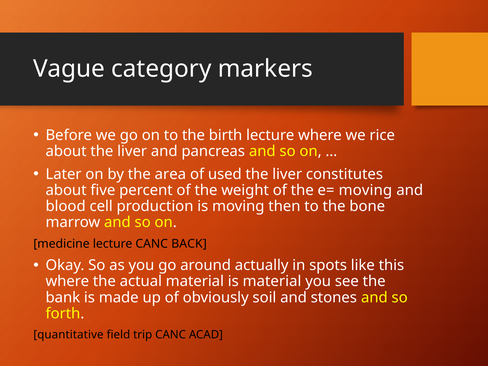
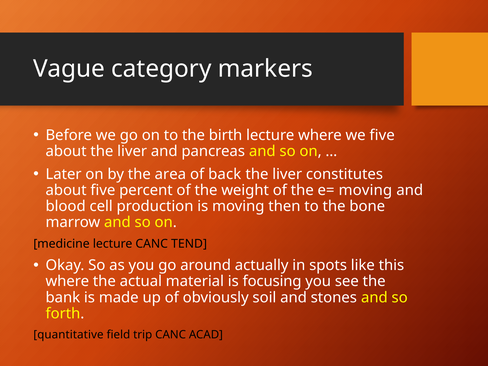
we rice: rice -> five (382, 135)
used: used -> back (225, 174)
BACK: BACK -> TEND (189, 244)
is material: material -> focusing (272, 281)
